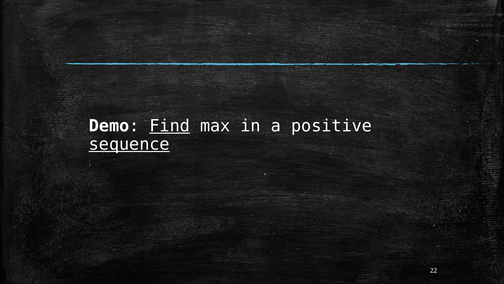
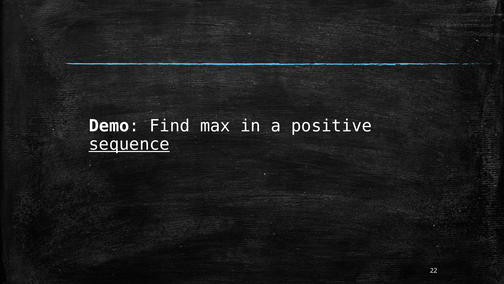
Find underline: present -> none (170, 126)
